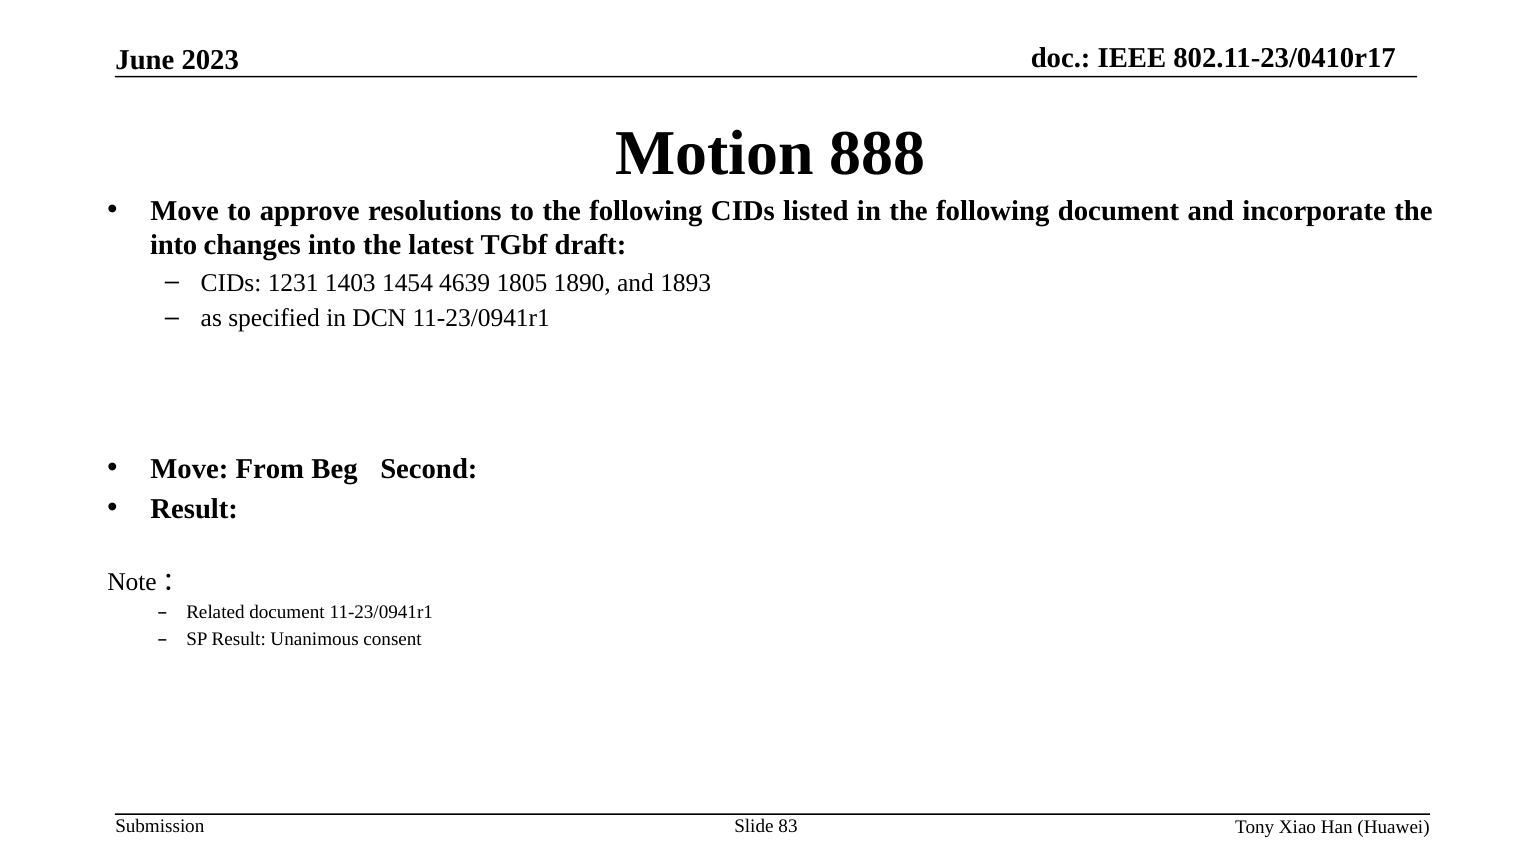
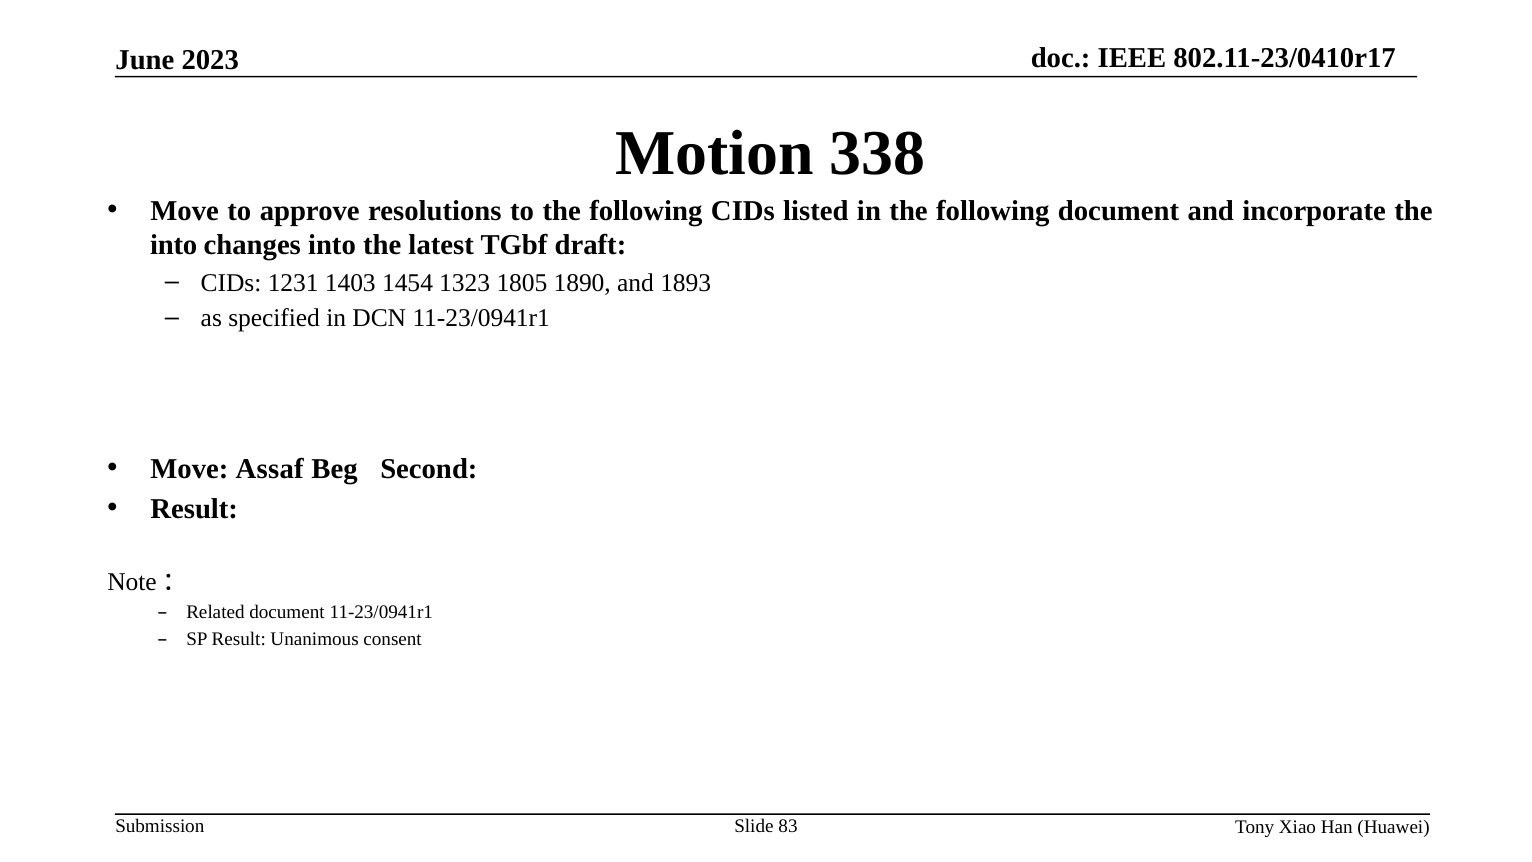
888: 888 -> 338 (878, 154)
4639: 4639 -> 1323 (465, 283)
From: From -> Assaf (270, 469)
